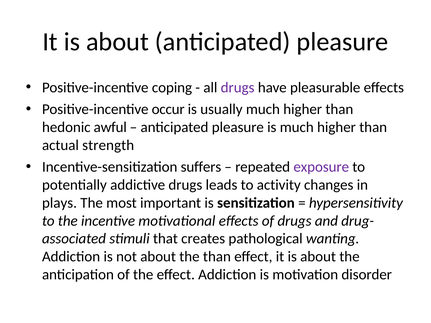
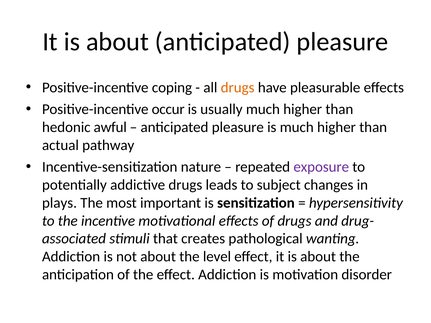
drugs colour: purple -> orange (238, 88)
strength: strength -> pathway (108, 145)
suffers: suffers -> nature (201, 167)
activity: activity -> subject (279, 185)
the than: than -> level (217, 257)
